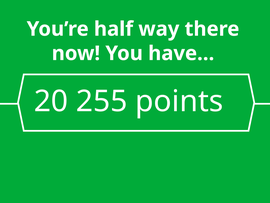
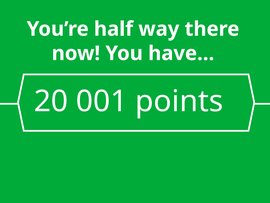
255: 255 -> 001 (102, 101)
